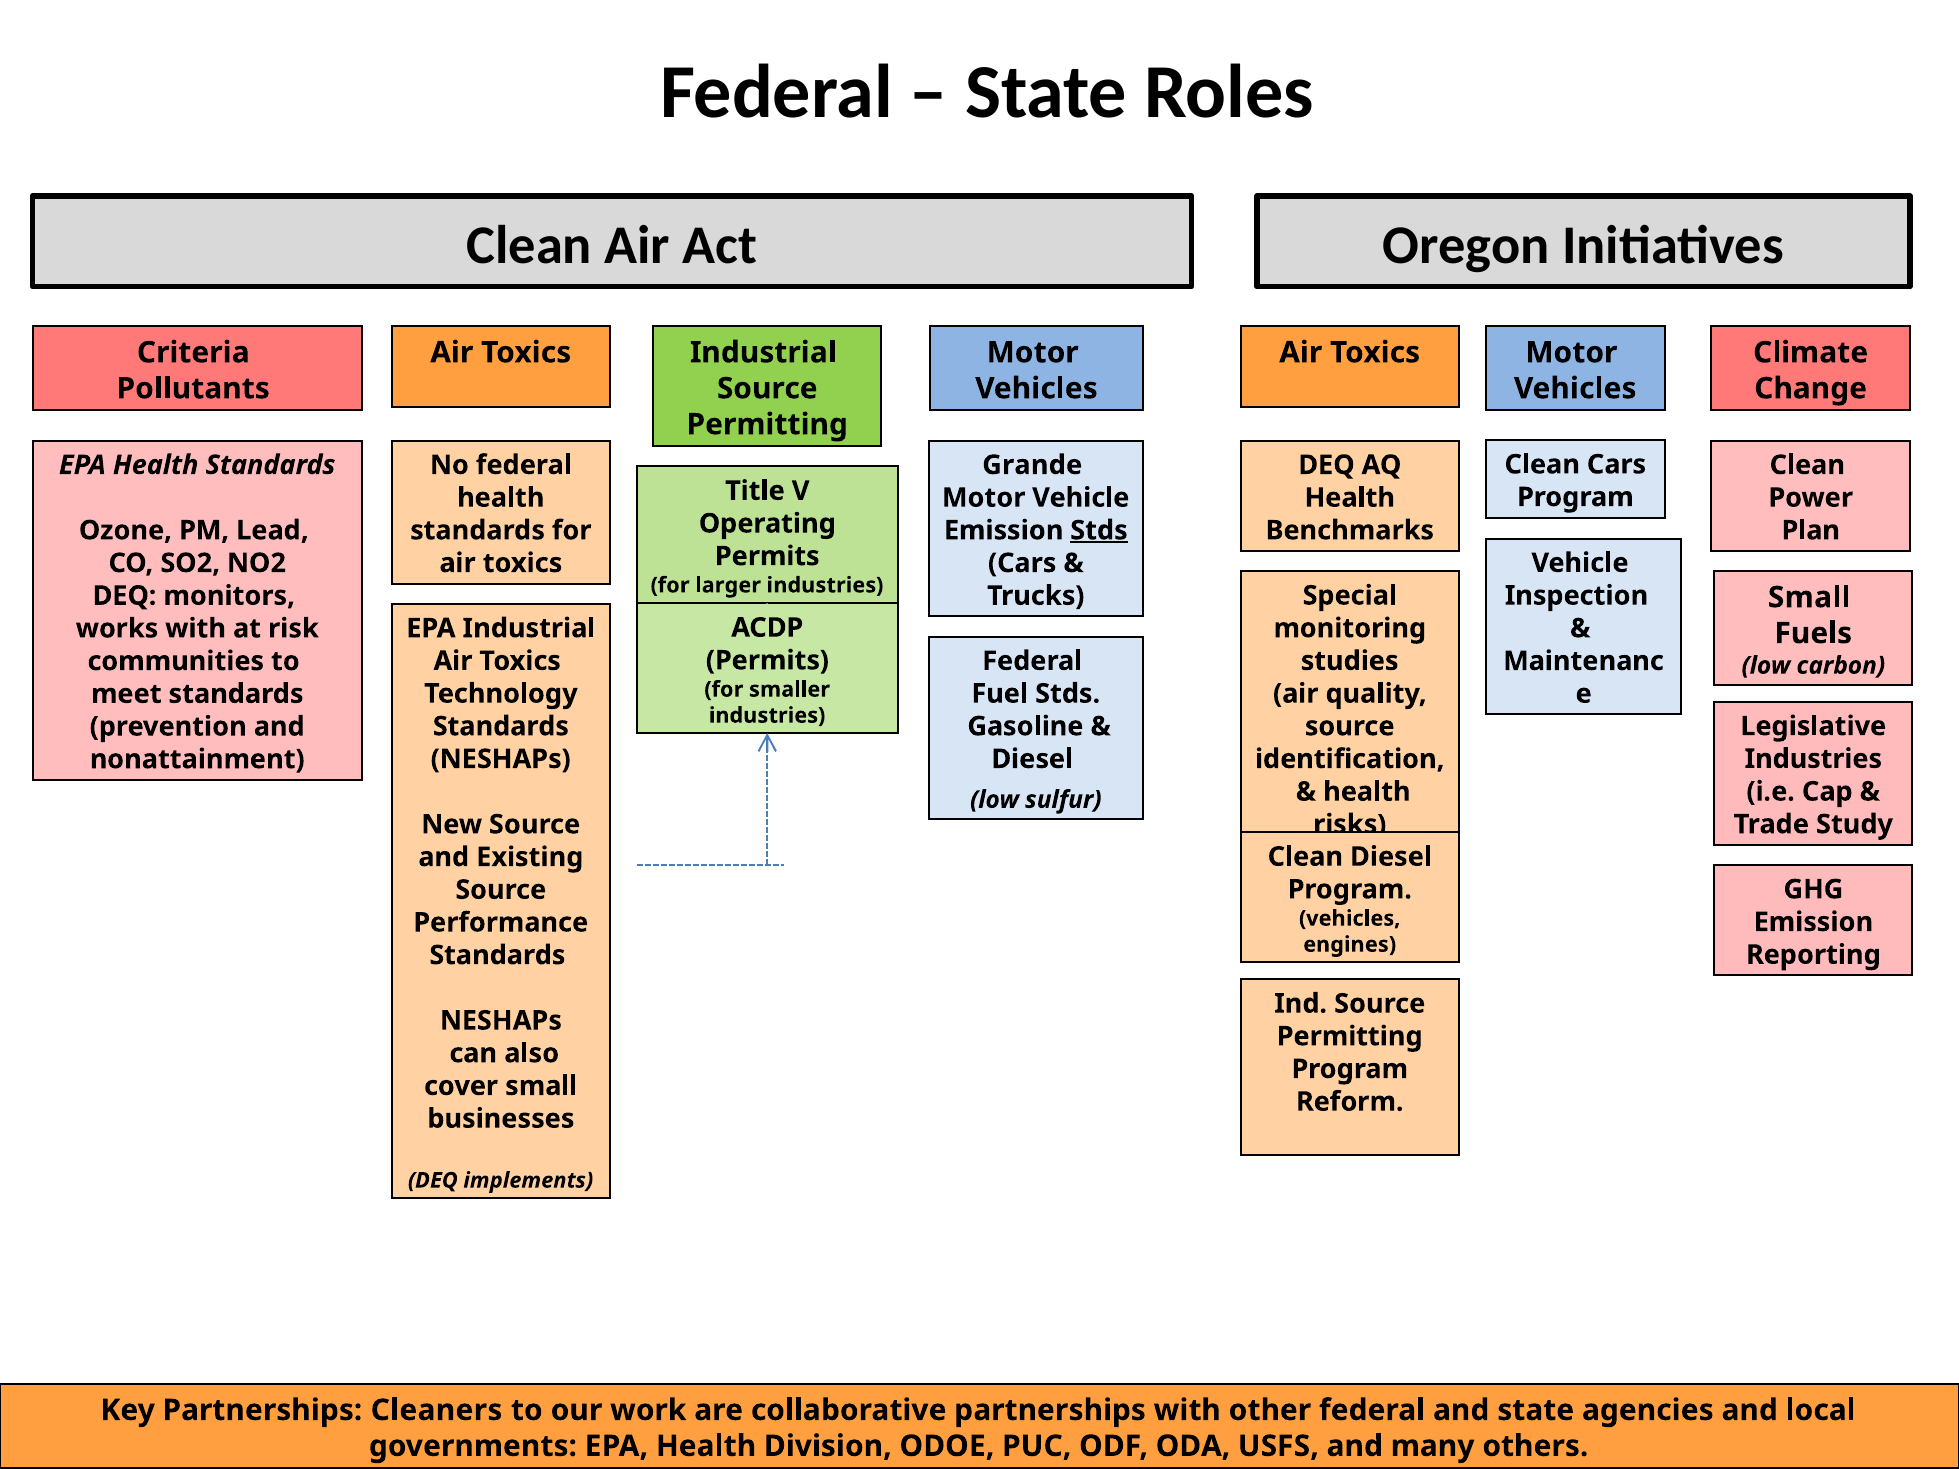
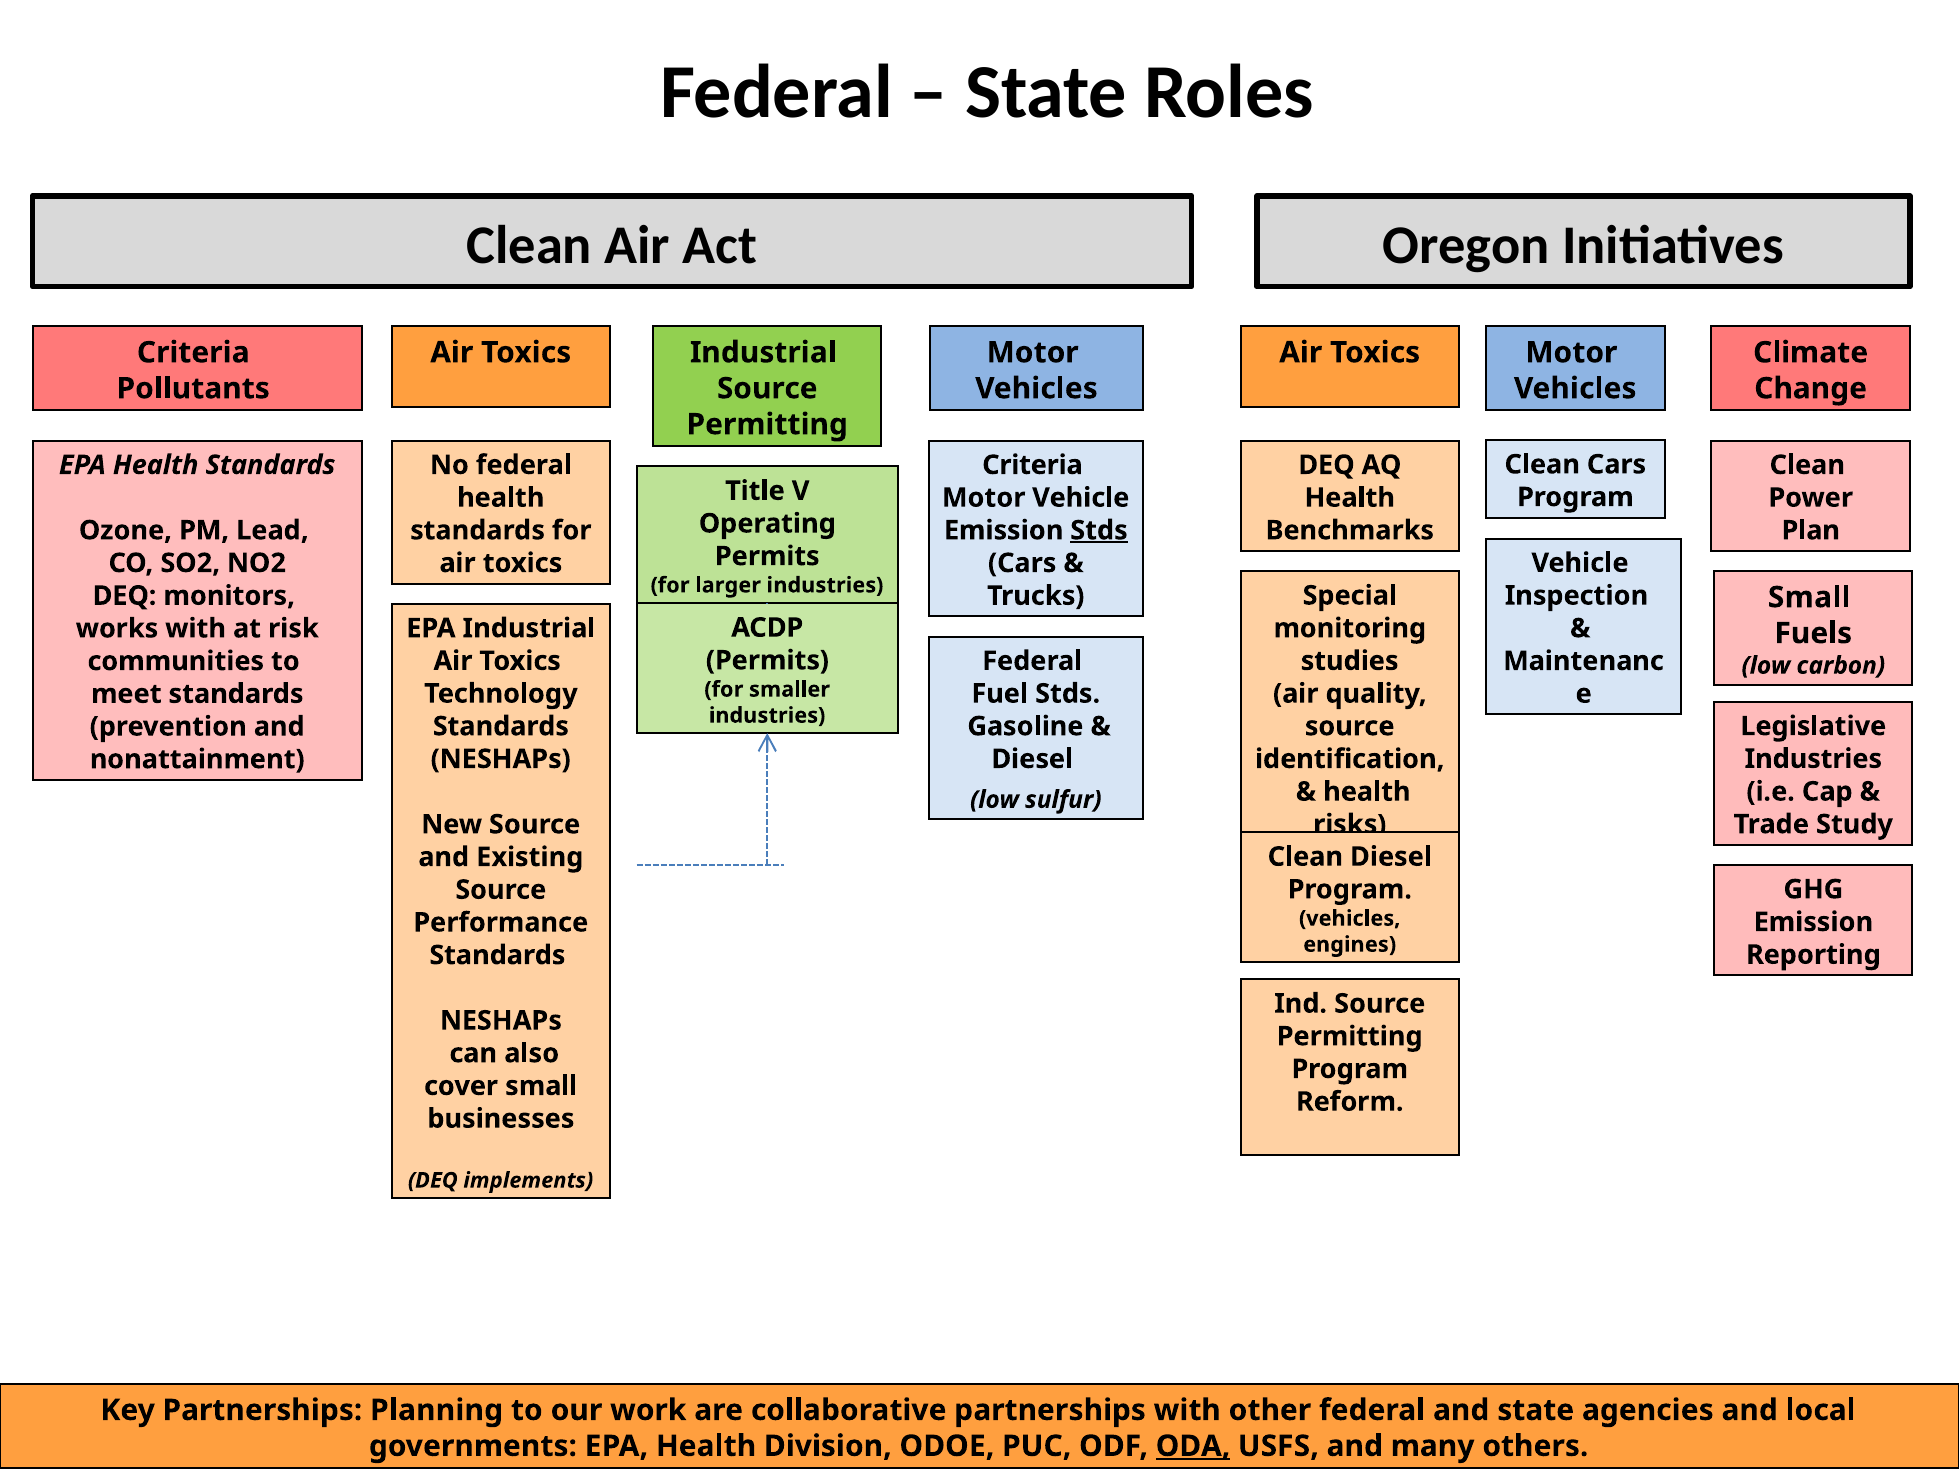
Grande: Grande -> Criteria (1032, 465)
Cleaners: Cleaners -> Planning (437, 1410)
ODA underline: none -> present (1193, 1446)
